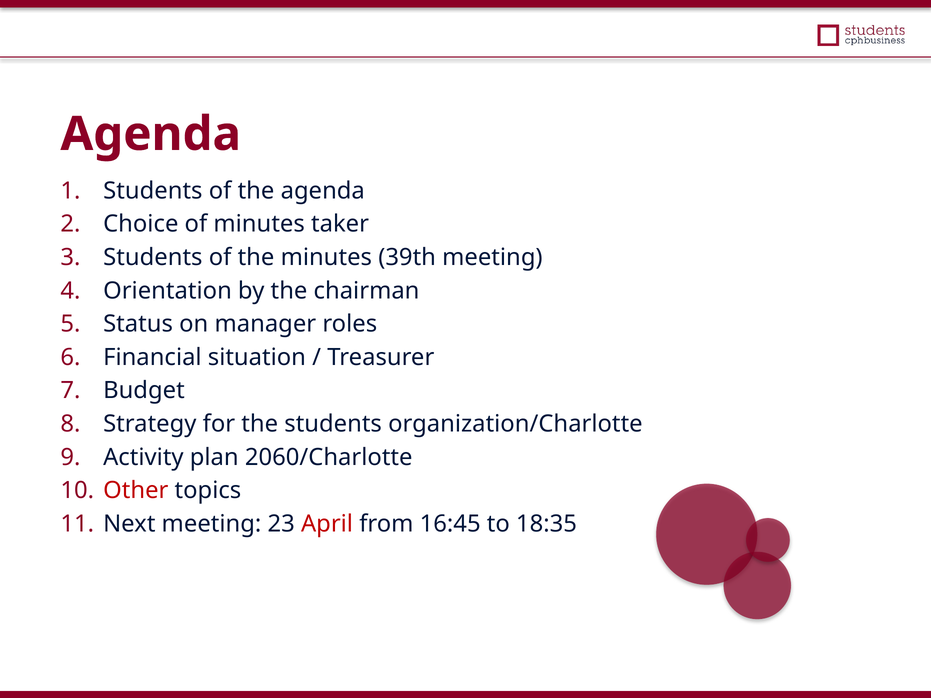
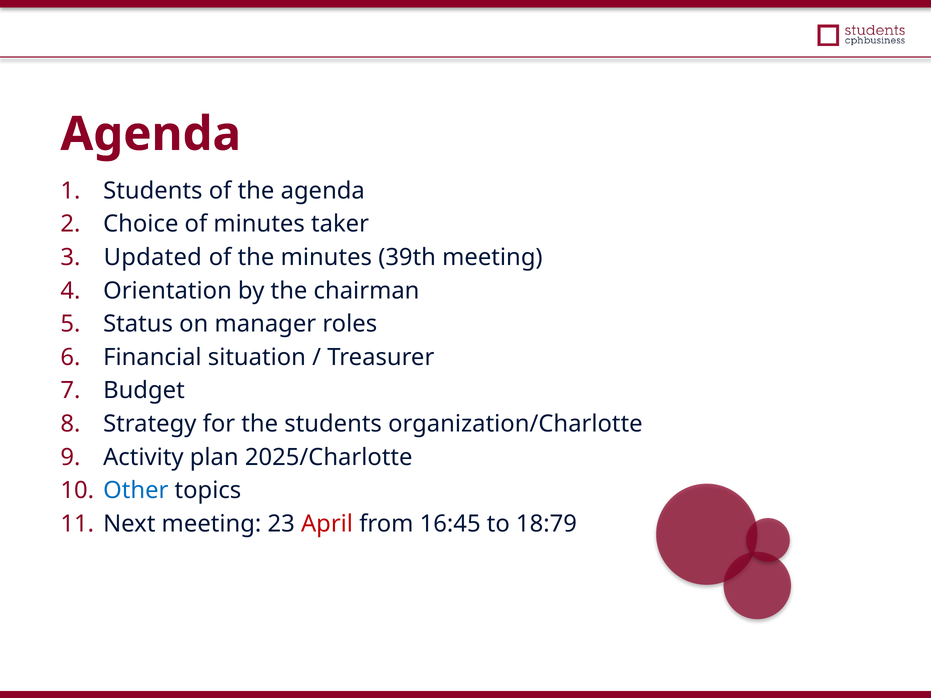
Students: Students -> Updated (153, 257)
2060/Charlotte: 2060/Charlotte -> 2025/Charlotte (329, 457)
Other colour: red -> blue (136, 491)
18:35: 18:35 -> 18:79 (546, 524)
